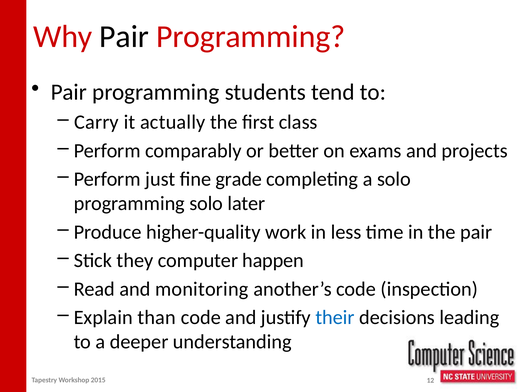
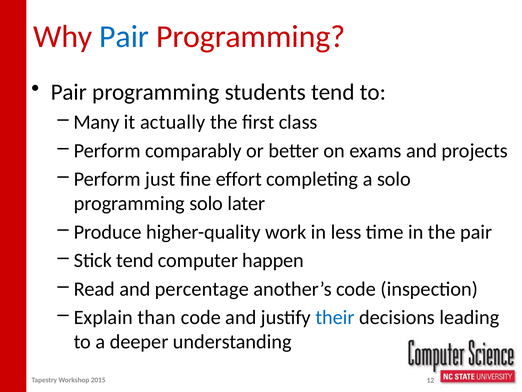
Pair colour: black -> blue (124, 37)
Carry: Carry -> Many (97, 122)
grade: grade -> effort (239, 179)
Stick they: they -> tend (135, 260)
monitoring: monitoring -> percentage (202, 289)
